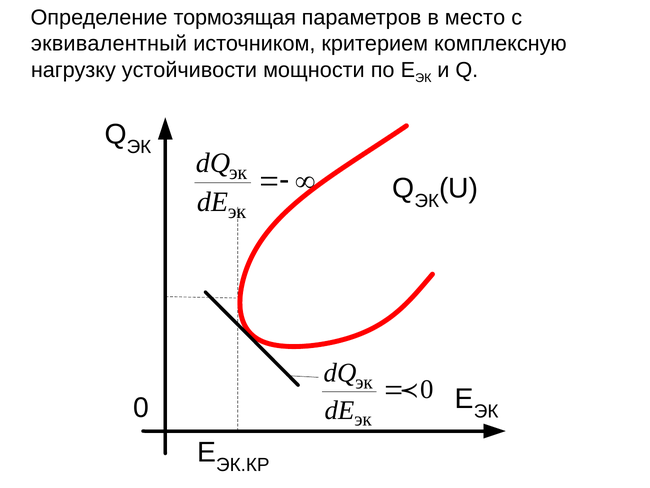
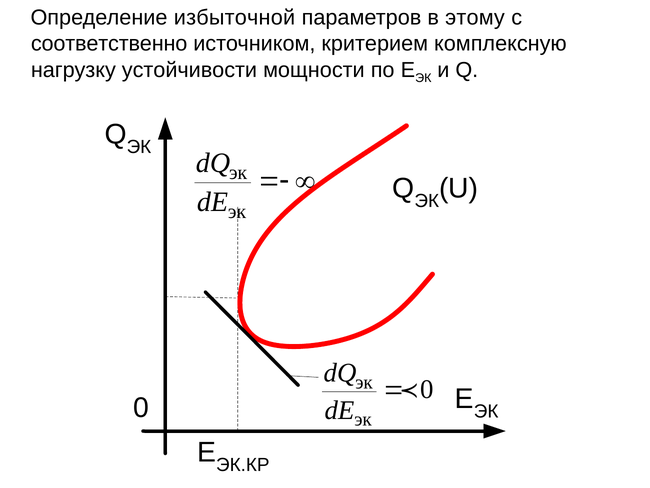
тормозящая: тормозящая -> избыточной (234, 18)
место: место -> этому (475, 18)
эквивалентный: эквивалентный -> соответственно (109, 44)
